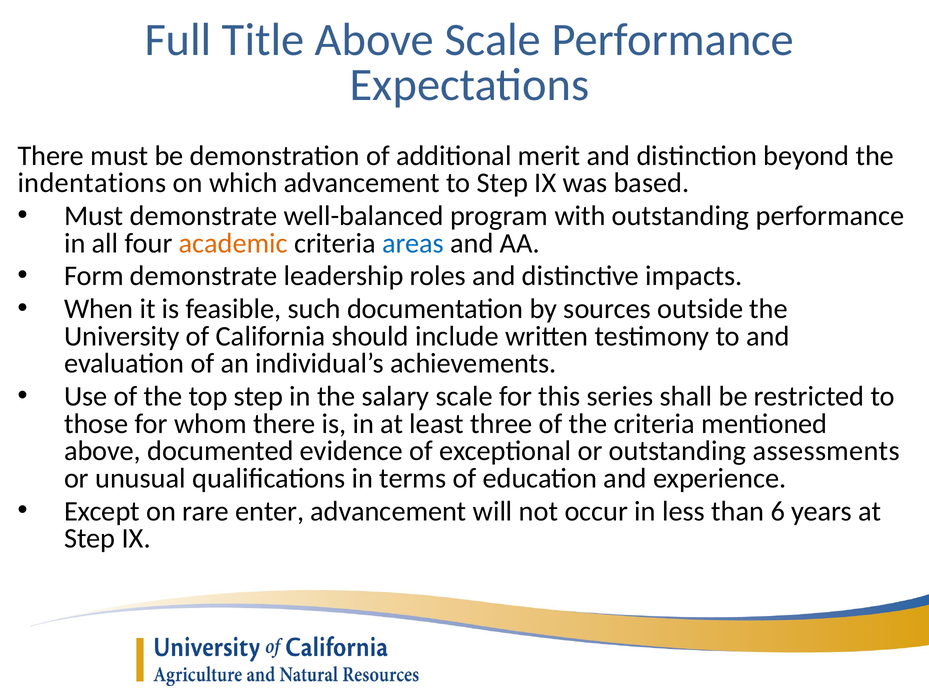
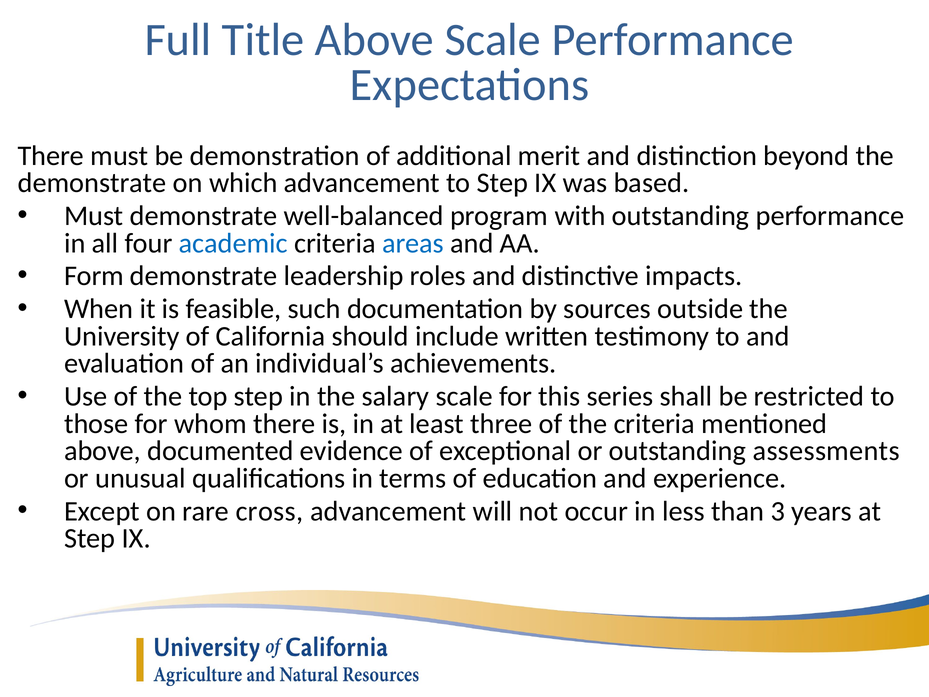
indentations: indentations -> demonstrate (92, 183)
academic colour: orange -> blue (233, 243)
enter: enter -> cross (269, 511)
6: 6 -> 3 (778, 511)
